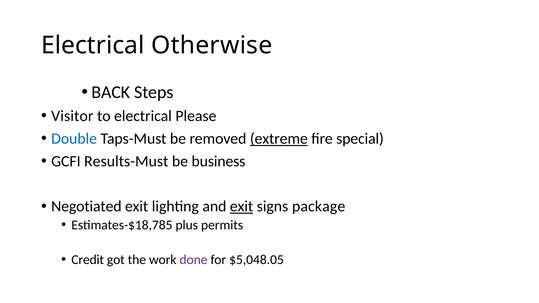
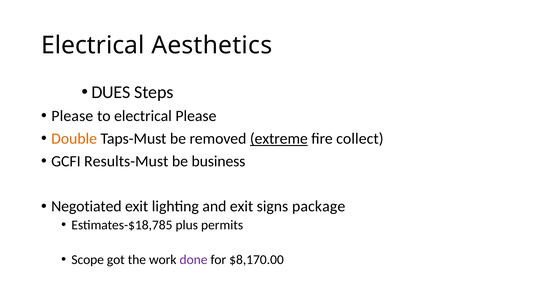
Otherwise: Otherwise -> Aesthetics (212, 45)
BACK: BACK -> DUES (111, 92)
Visitor: Visitor -> Please (72, 116)
Double colour: blue -> orange (74, 139)
special: special -> collect (360, 139)
exit underline: present -> none (242, 207)
Credit: Credit -> Scope (88, 260)
$5,048.05: $5,048.05 -> $8,170.00 (256, 260)
